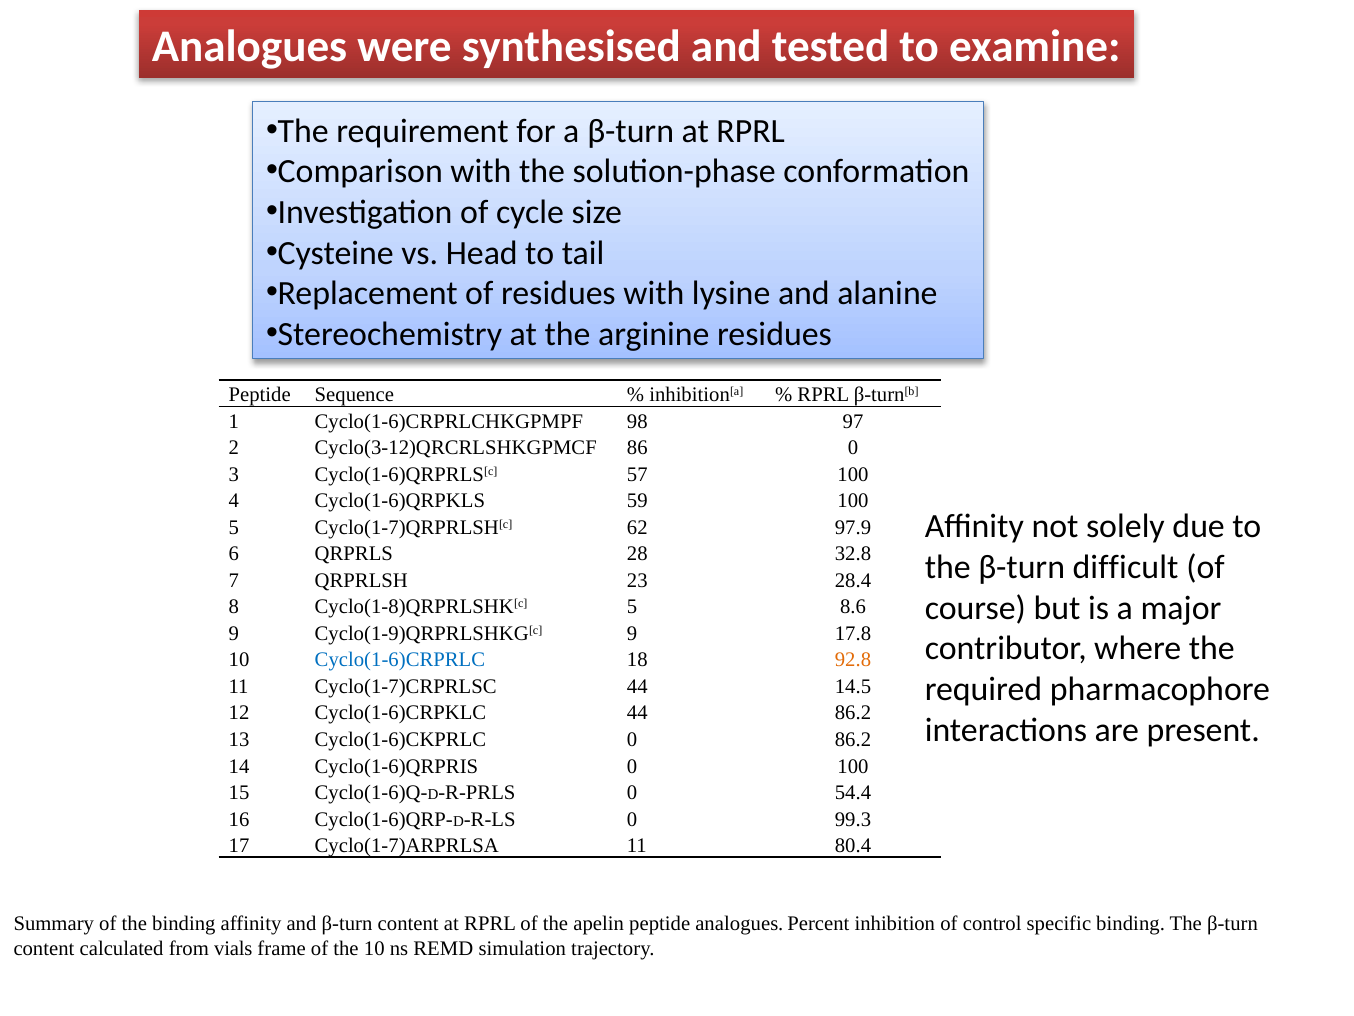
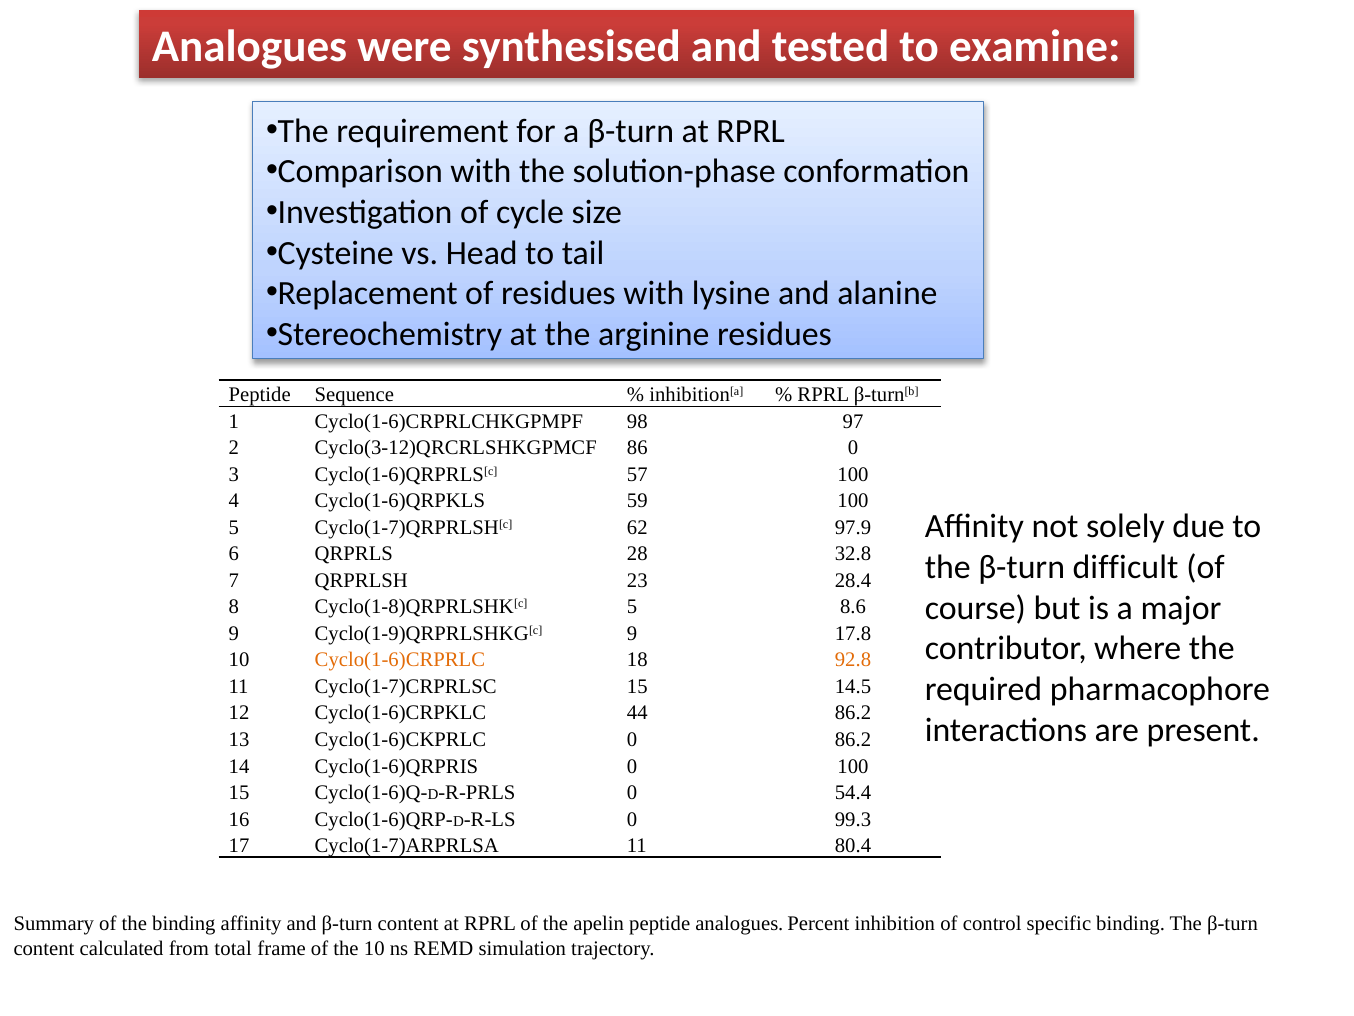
Cyclo(1-6)CRPRLC colour: blue -> orange (400, 660)
Cyclo(1-7)CRPRLSC 44: 44 -> 15 (637, 686)
vials: vials -> total (233, 948)
